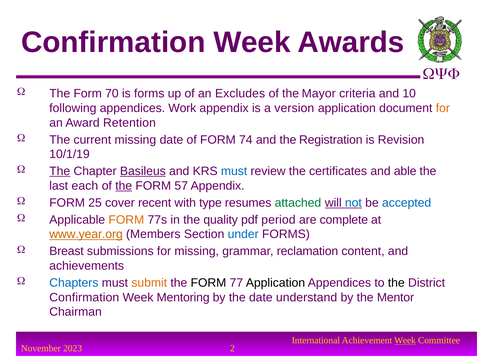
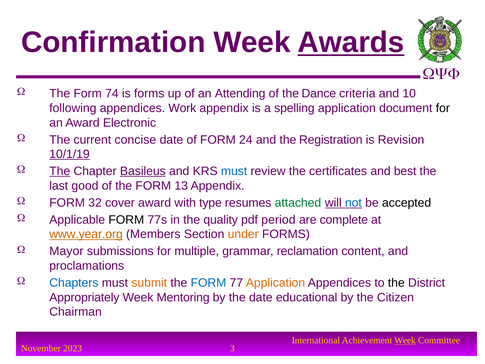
Awards underline: none -> present (351, 42)
70: 70 -> 74 (112, 93)
Excludes: Excludes -> Attending (240, 93)
Mayor: Mayor -> Dance (319, 93)
version: version -> spelling (294, 108)
for colour: orange -> black (443, 108)
Retention: Retention -> Electronic (130, 123)
current missing: missing -> concise (135, 140)
74: 74 -> 24 (246, 140)
10/1/19 underline: none -> present (70, 154)
able: able -> best (405, 171)
each: each -> good (85, 186)
the underline: present -> none (124, 186)
57: 57 -> 13 (181, 186)
25: 25 -> 32 (95, 203)
cover recent: recent -> award (155, 203)
accepted colour: blue -> black (407, 203)
FORM colour: orange -> black (126, 220)
under colour: blue -> orange (243, 234)
Breast: Breast -> Mayor (66, 251)
for missing: missing -> multiple (197, 251)
achievements: achievements -> proclamations (87, 266)
FORM colour: black -> blue (208, 283)
Application colour: black -> orange (275, 283)
Confirmation: Confirmation -> Appropriately (84, 297)
understand: understand -> educational (307, 297)
Mentor: Mentor -> Citizen (395, 297)
2: 2 -> 3 (232, 348)
